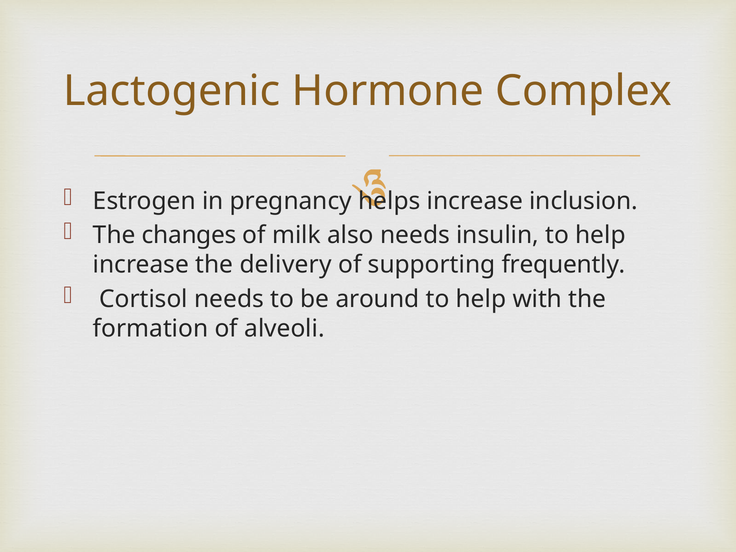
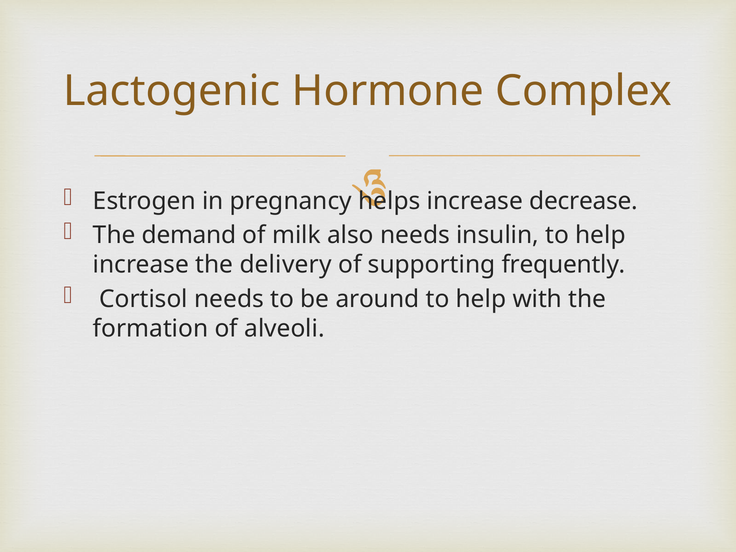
inclusion: inclusion -> decrease (584, 201)
changes: changes -> demand (189, 235)
